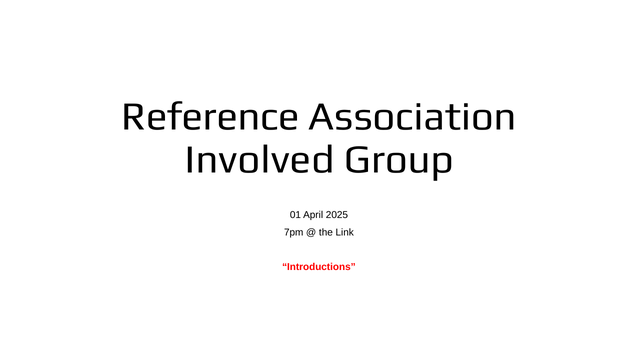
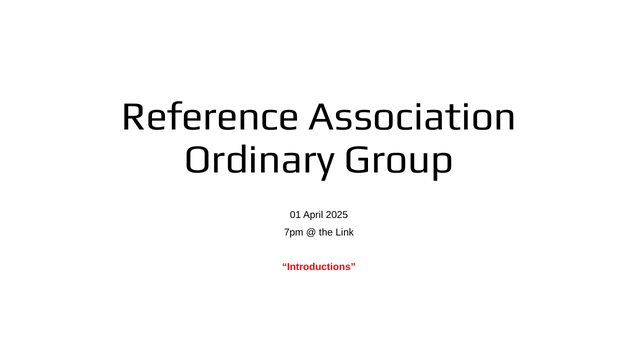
Involved: Involved -> Ordinary (260, 159)
